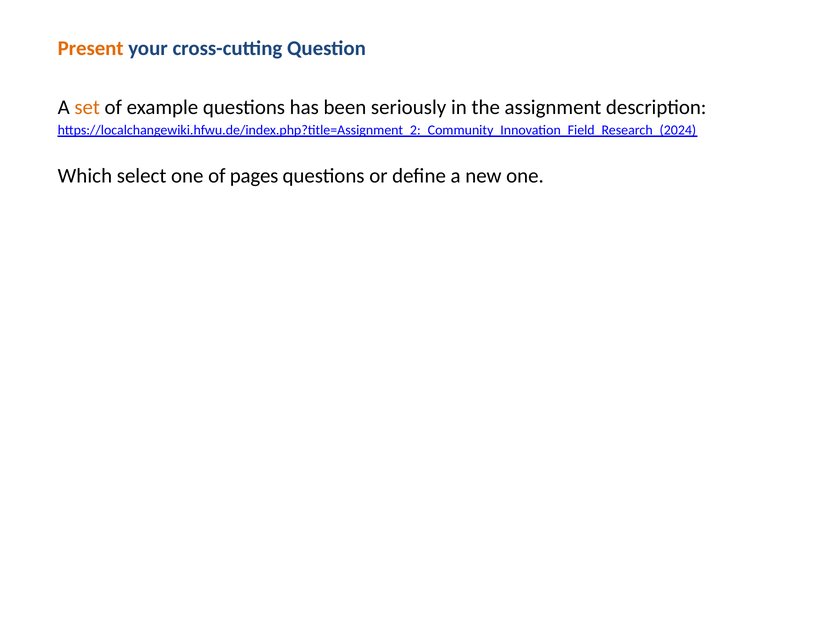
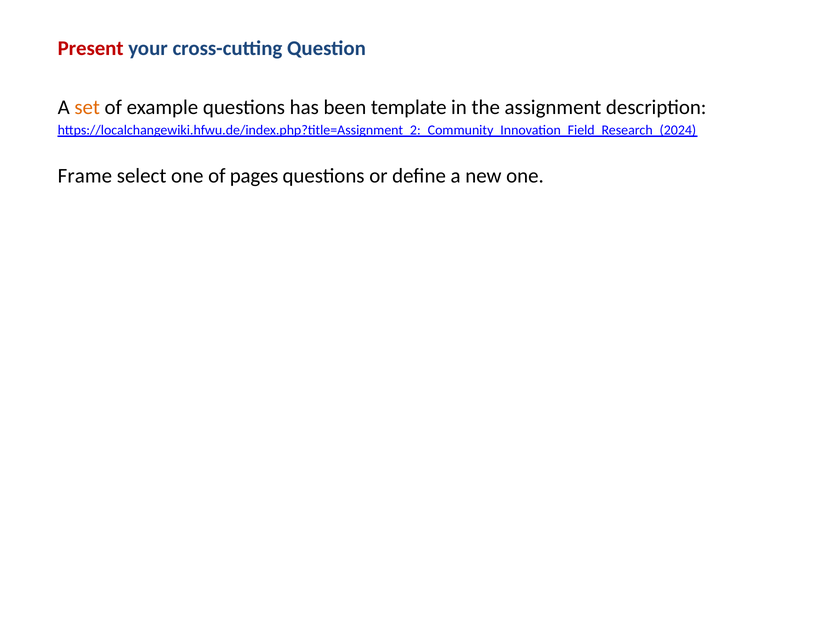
Present colour: orange -> red (91, 49)
seriously: seriously -> template (409, 107)
Which: Which -> Frame (85, 176)
